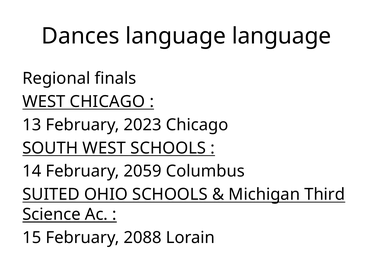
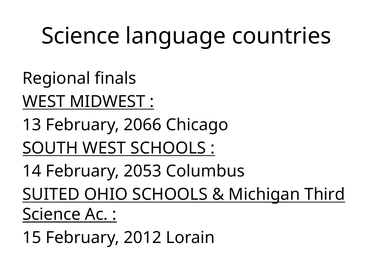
Dances: Dances -> Science (81, 36)
language language: language -> countries (282, 36)
WEST CHICAGO: CHICAGO -> MIDWEST (107, 101)
2023: 2023 -> 2066 (143, 125)
2059: 2059 -> 2053 (143, 171)
2088: 2088 -> 2012 (143, 237)
